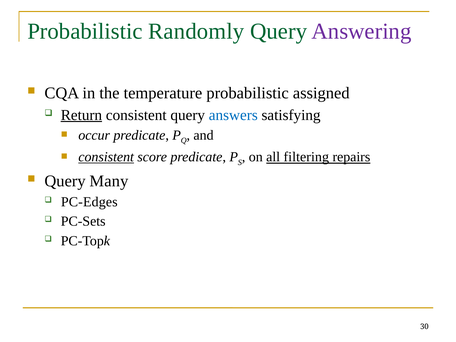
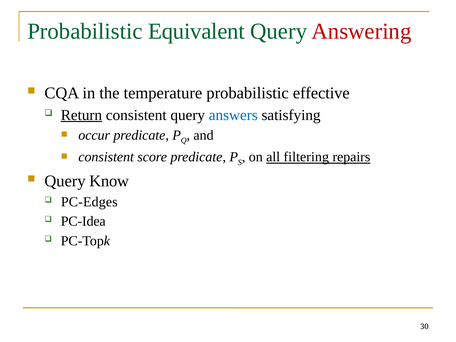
Randomly: Randomly -> Equivalent (196, 31)
Answering colour: purple -> red (361, 31)
assigned: assigned -> effective (321, 93)
consistent underline: present -> none (106, 157)
Many: Many -> Know (109, 181)
PC-Sets: PC-Sets -> PC-Idea (83, 221)
